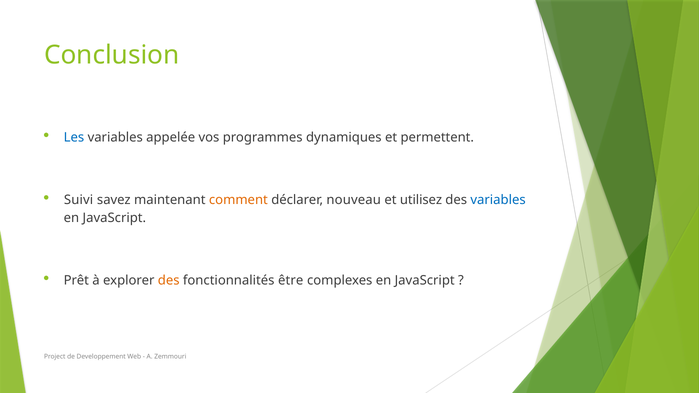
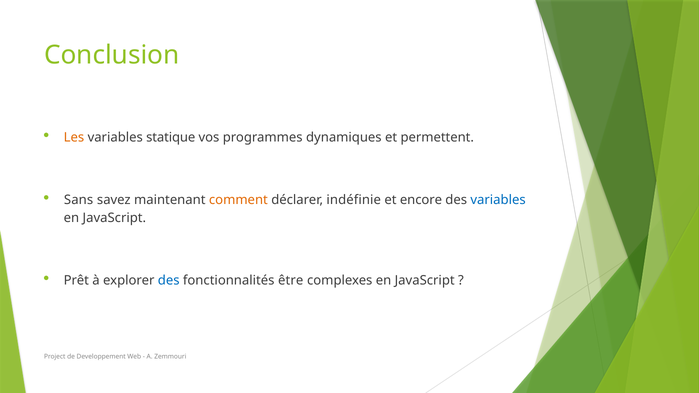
Les colour: blue -> orange (74, 138)
appelée: appelée -> statique (171, 138)
Suivi: Suivi -> Sans (79, 200)
nouveau: nouveau -> indéfinie (354, 200)
utilisez: utilisez -> encore (421, 200)
des colour: orange -> blue (169, 280)
